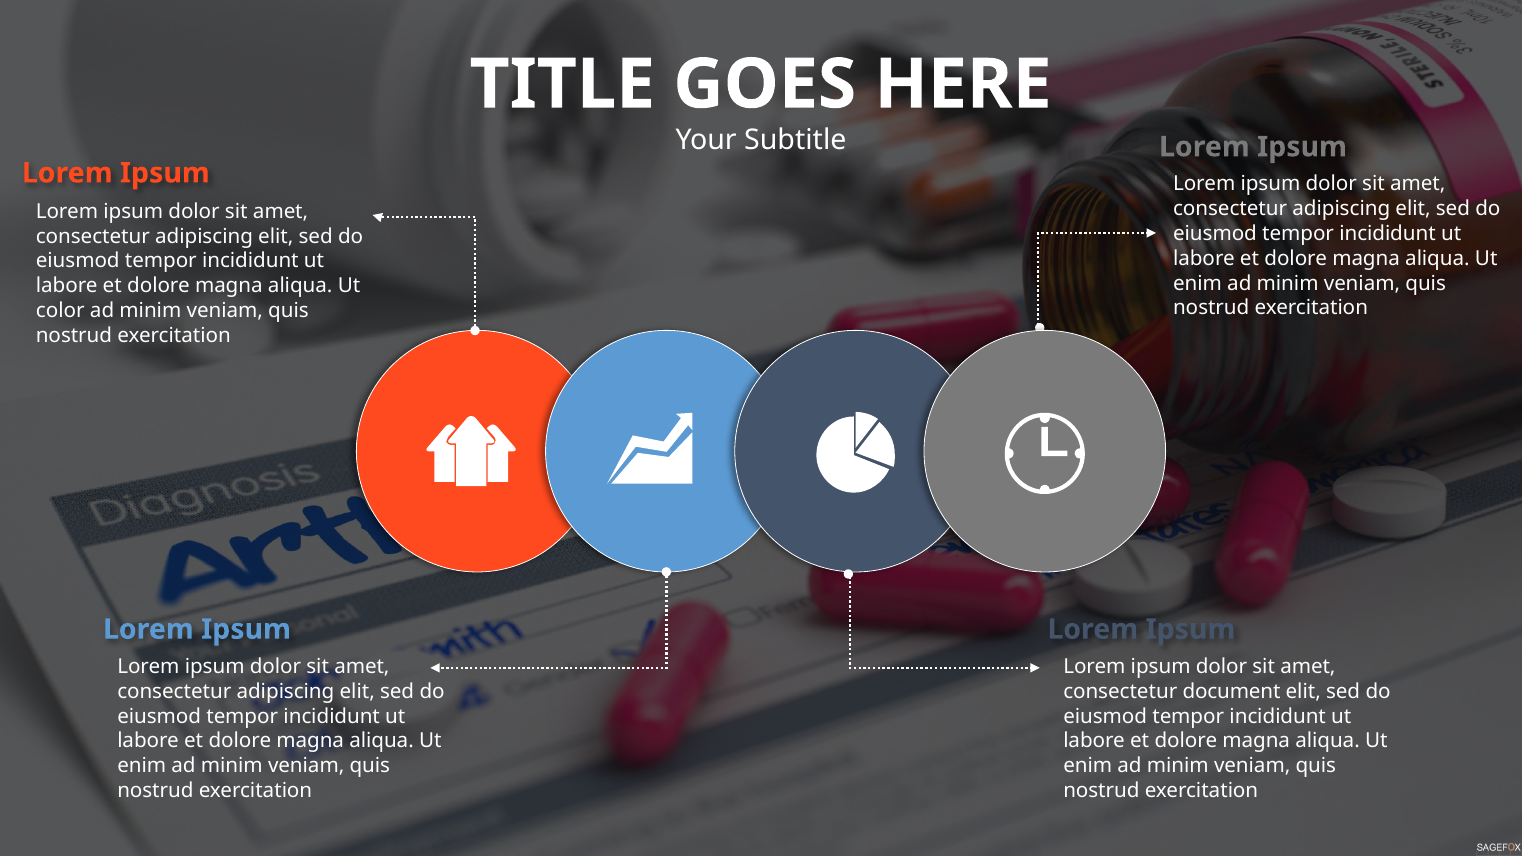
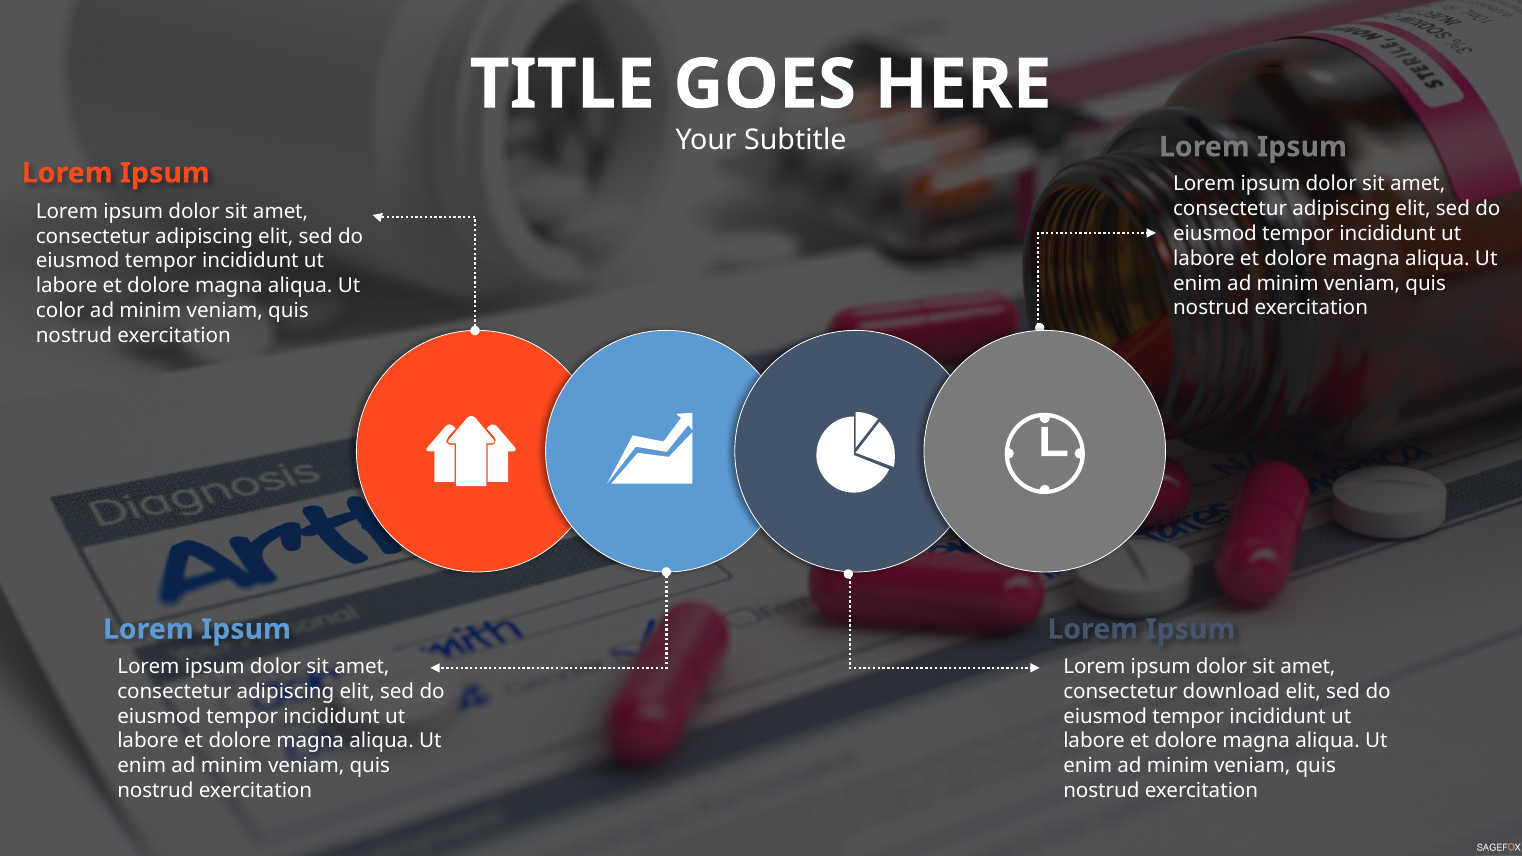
document: document -> download (1231, 692)
